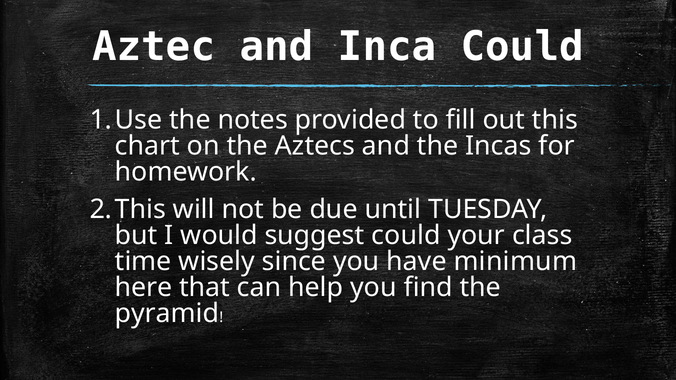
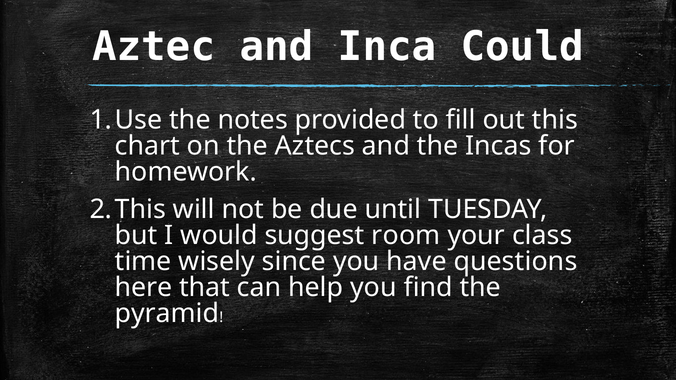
suggest could: could -> room (406, 236)
minimum: minimum -> questions (516, 262)
